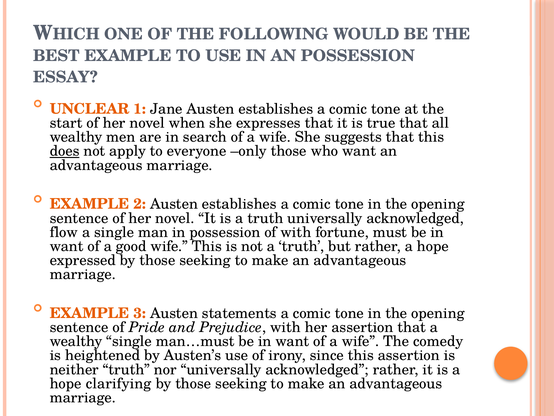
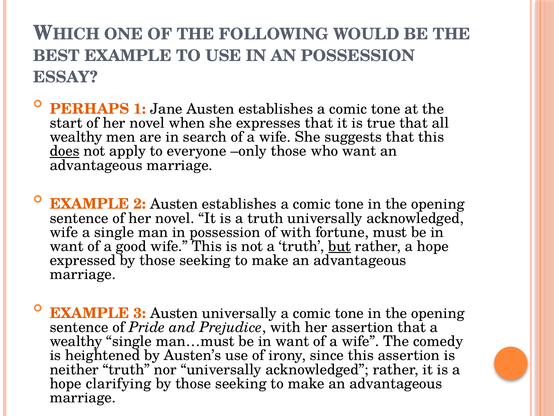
UNCLEAR: UNCLEAR -> PERHAPS (89, 109)
flow: flow -> wife (64, 232)
but underline: none -> present (340, 246)
Austen statements: statements -> universally (239, 313)
